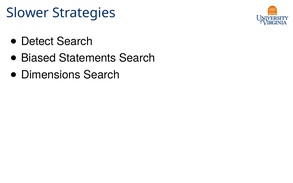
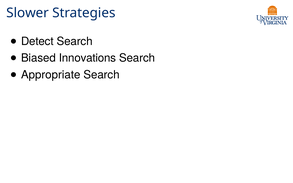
Statements: Statements -> Innovations (87, 58)
Dimensions: Dimensions -> Appropriate (51, 75)
